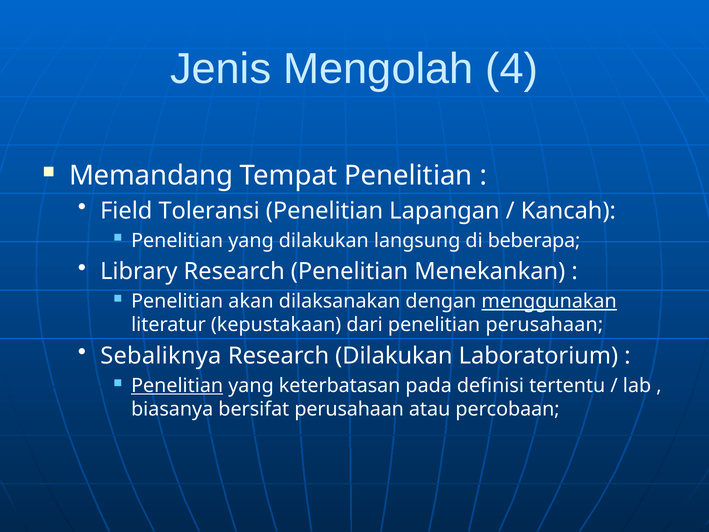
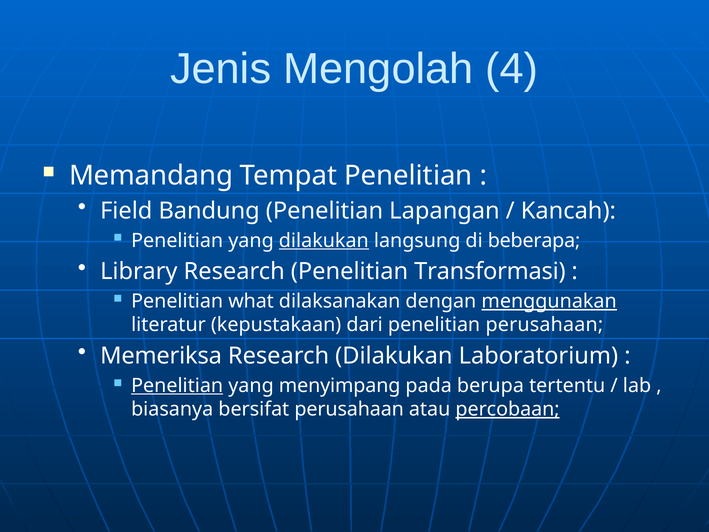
Toleransi: Toleransi -> Bandung (209, 211)
dilakukan underline: none -> present (324, 240)
Menekankan: Menekankan -> Transformasi (490, 271)
akan: akan -> what (251, 301)
Sebaliknya: Sebaliknya -> Memeriksa (161, 356)
keterbatasan: keterbatasan -> menyimpang (340, 385)
definisi: definisi -> berupa (490, 385)
percobaan underline: none -> present (508, 409)
